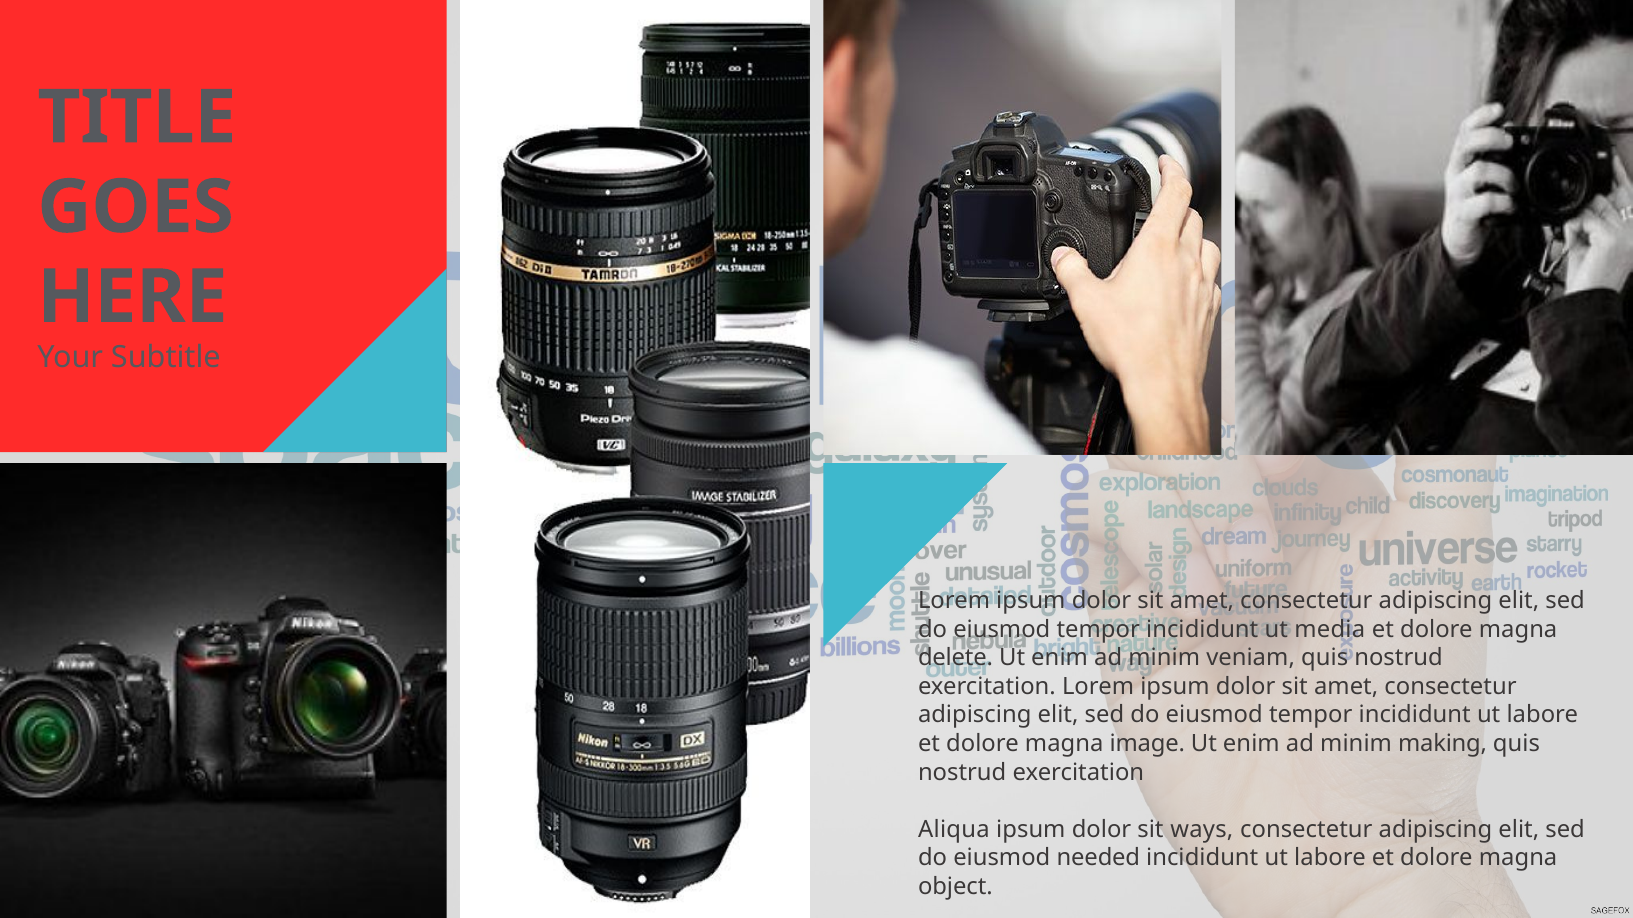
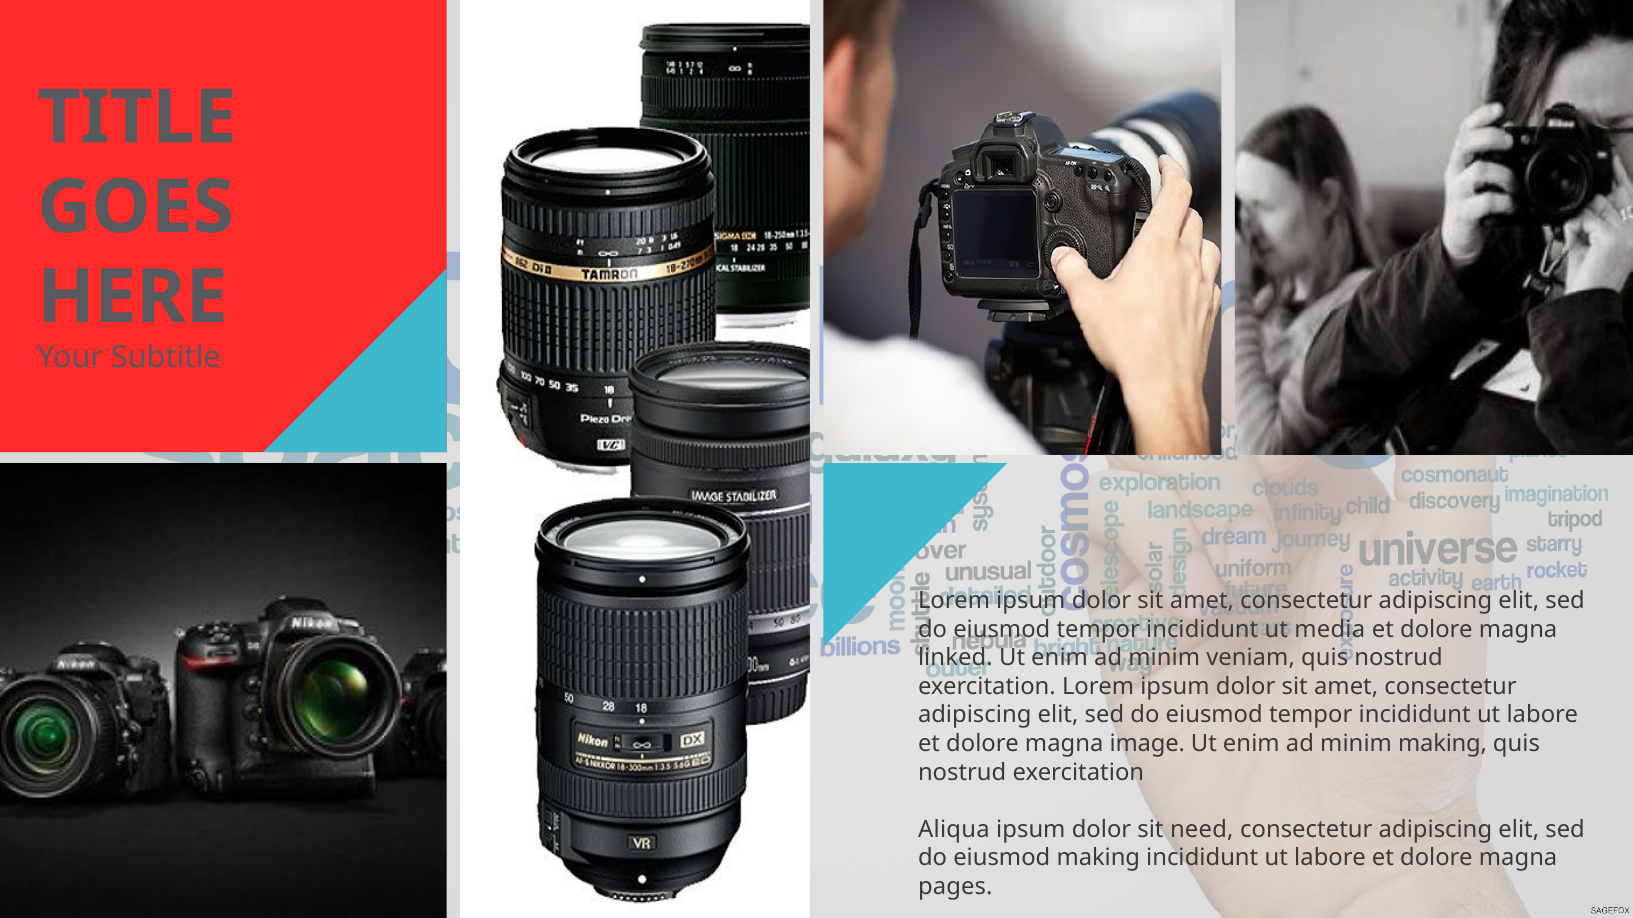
delete: delete -> linked (955, 658)
ways: ways -> need (1202, 830)
eiusmod needed: needed -> making (1098, 858)
object: object -> pages (955, 887)
